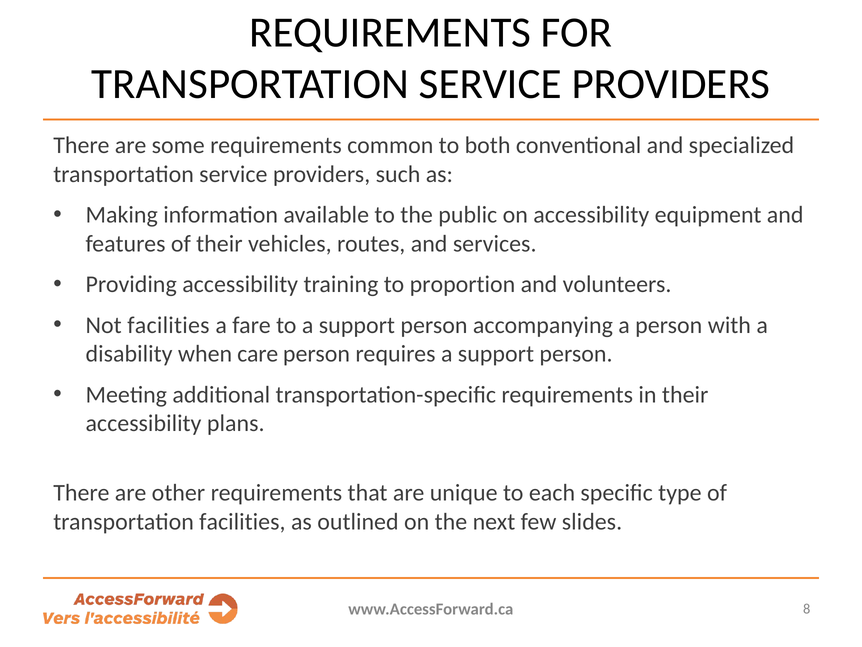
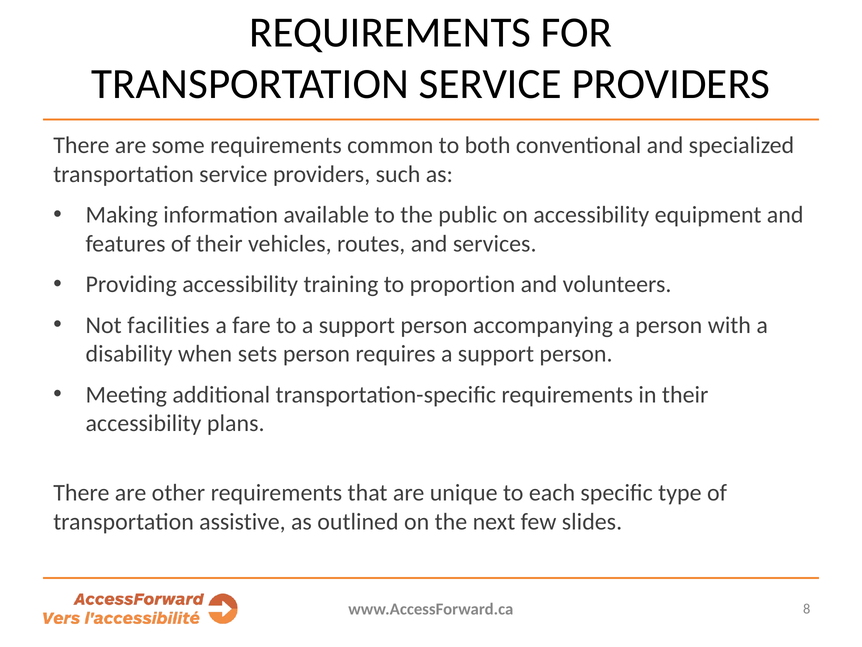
care: care -> sets (257, 354)
transportation facilities: facilities -> assistive (242, 521)
